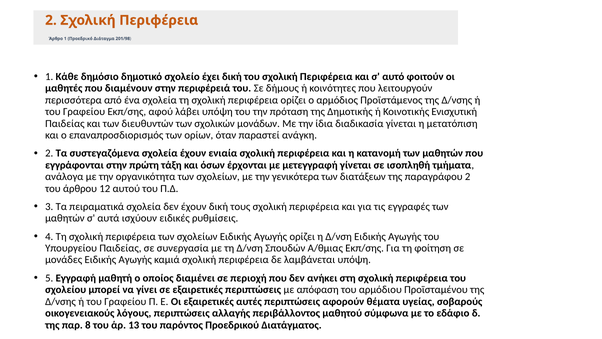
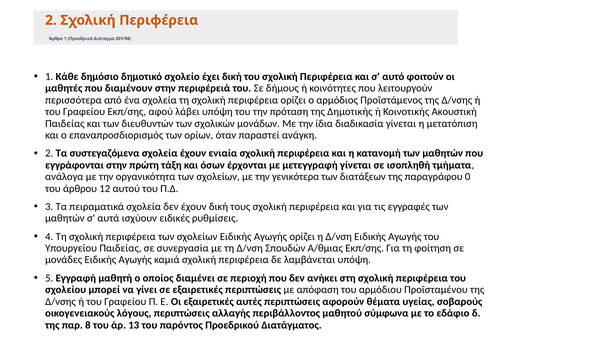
Ενισχυτική: Ενισχυτική -> Ακουστική (454, 112)
παραγράφου 2: 2 -> 0 (468, 177)
